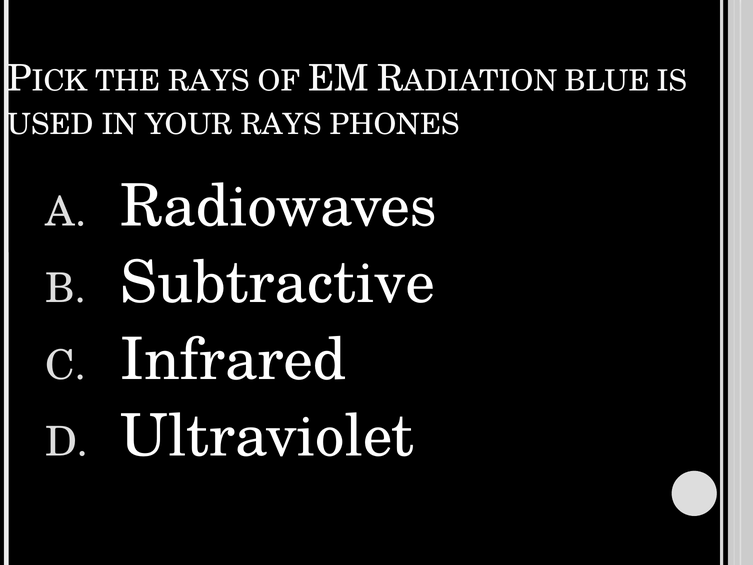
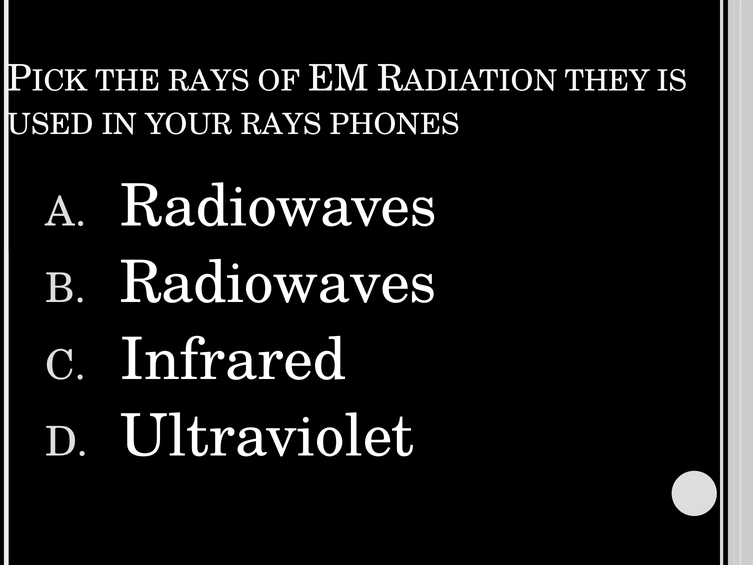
BLUE: BLUE -> THEY (607, 81)
Subtractive: Subtractive -> Radiowaves (278, 283)
